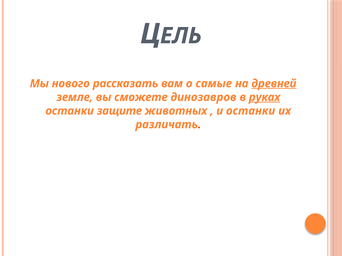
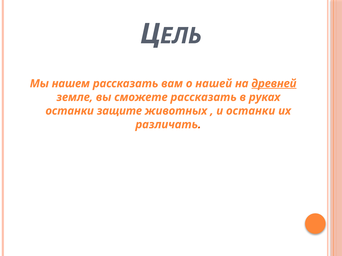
нового: нового -> нашем (71, 84)
самые: самые -> нашей (214, 84)
сможете динозавров: динозавров -> рассказать (204, 97)
руках underline: present -> none (265, 97)
